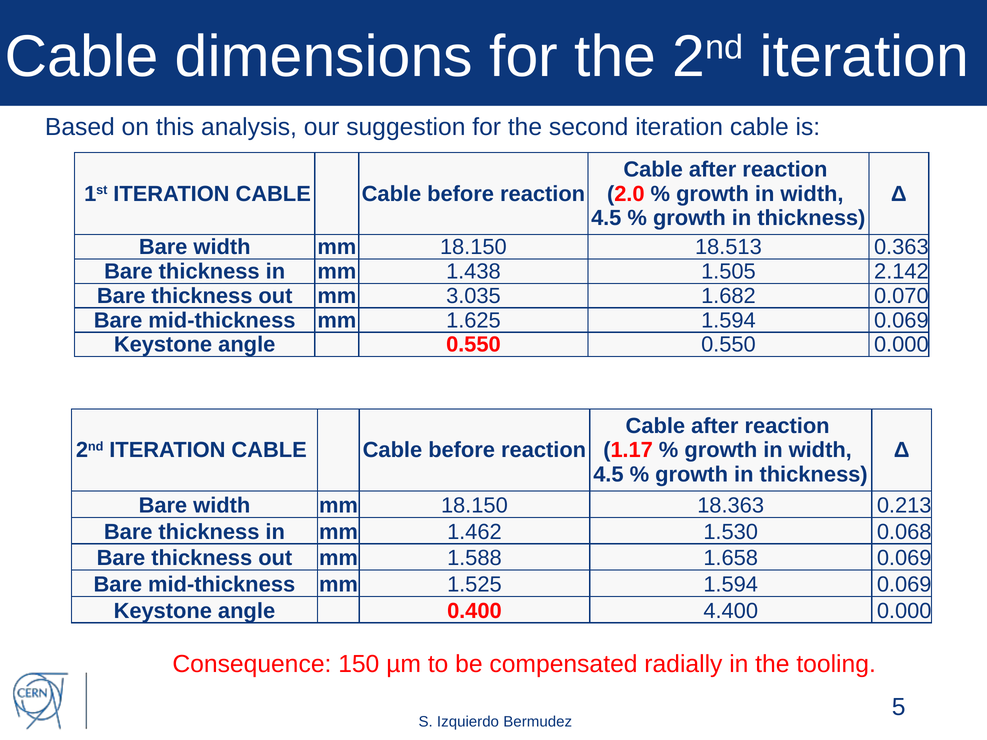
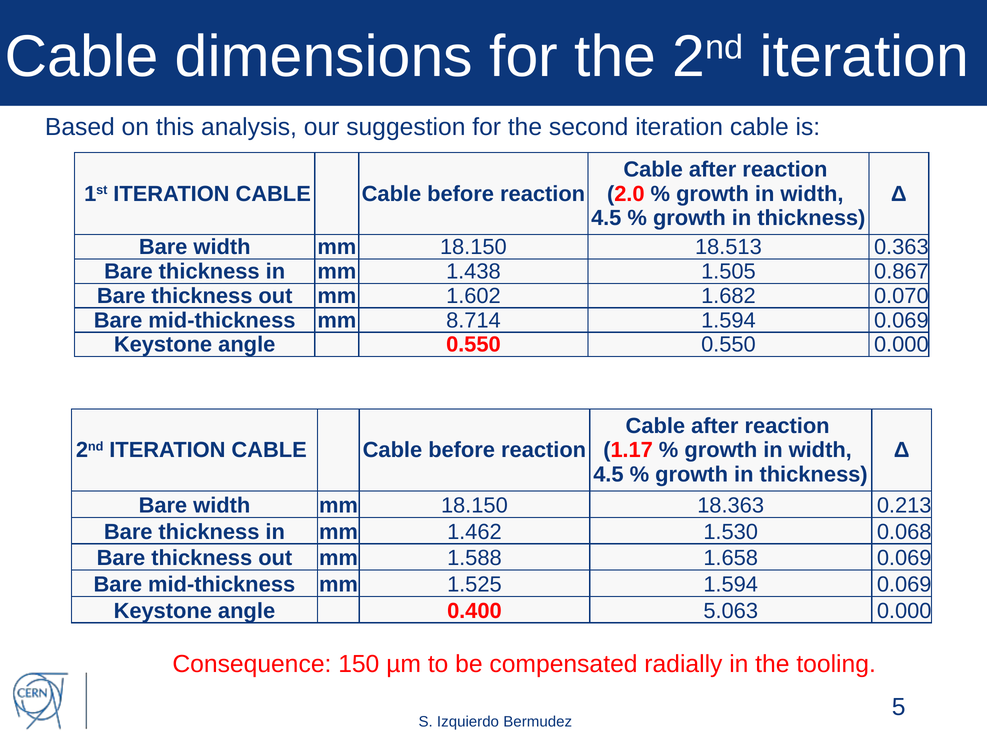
2.142: 2.142 -> 0.867 (901, 272)
3.035: 3.035 -> 1.602 (473, 296)
1.625: 1.625 -> 8.714 (473, 320)
4.400: 4.400 -> 5.063 (731, 611)
